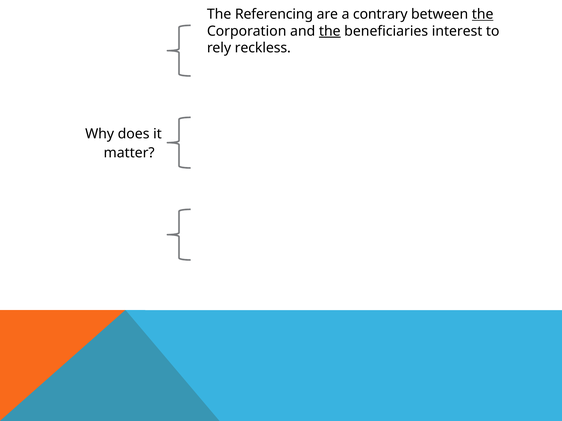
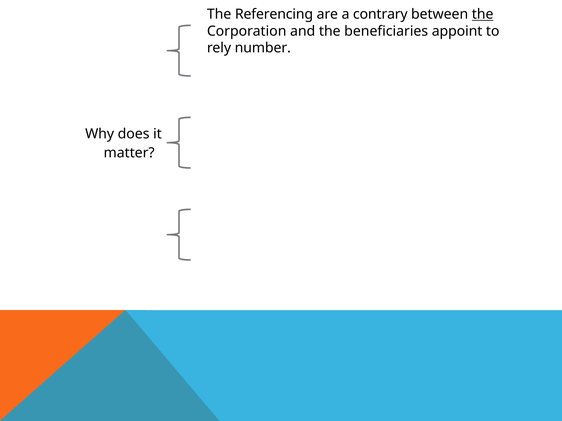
the underline: present -> none (330, 31)
interest: interest -> appoint (457, 31)
reckless: reckless -> number (263, 48)
